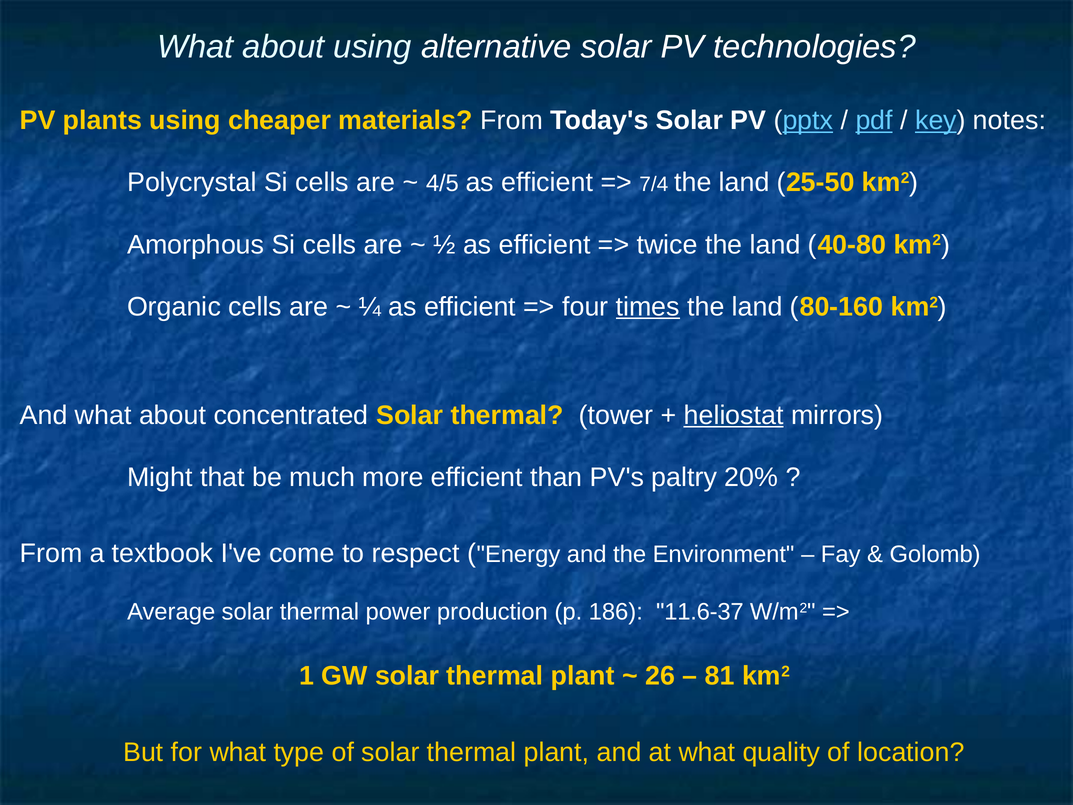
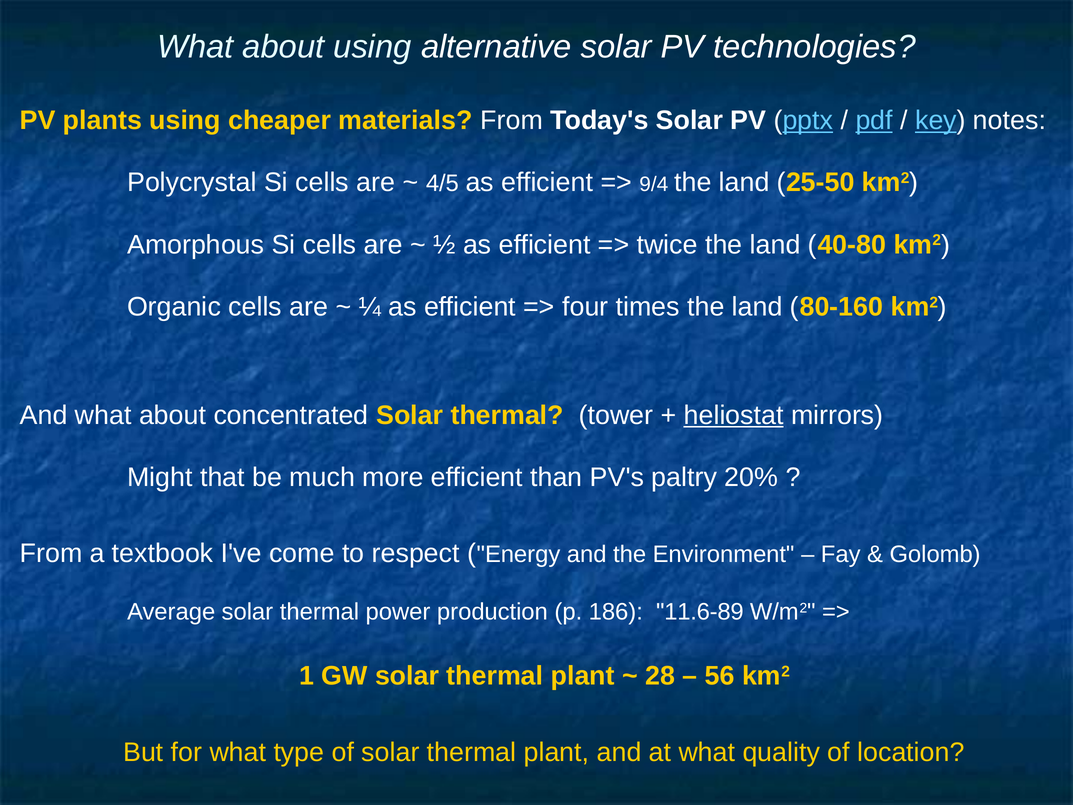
7/4: 7/4 -> 9/4 (654, 185)
times underline: present -> none (648, 307)
11.6-37: 11.6-37 -> 11.6-89 (700, 612)
26: 26 -> 28 (660, 676)
81: 81 -> 56 (720, 676)
